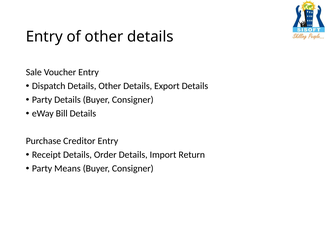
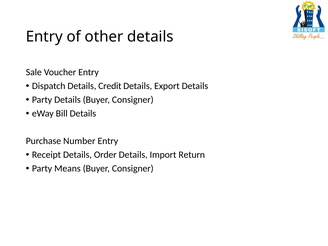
Details Other: Other -> Credit (110, 86)
Creditor: Creditor -> Number (79, 141)
